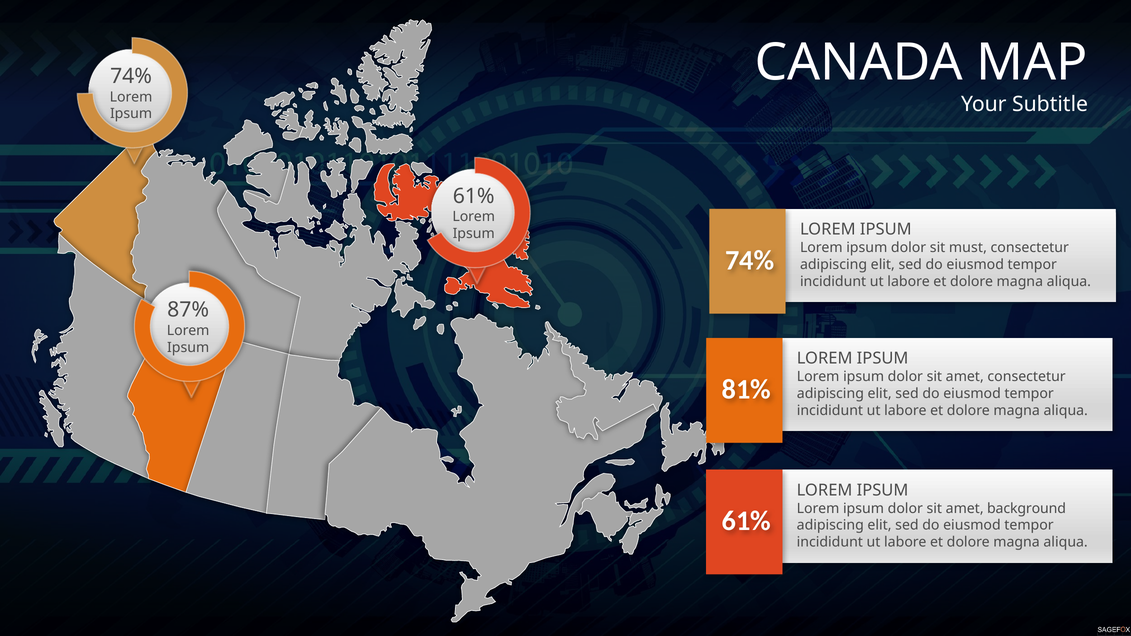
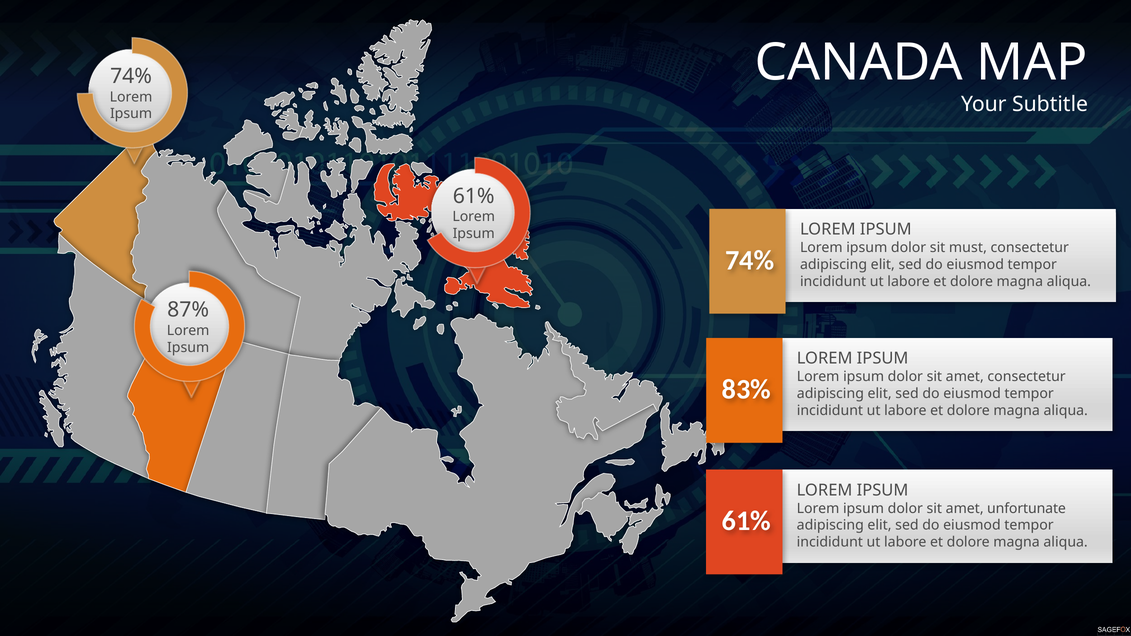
81%: 81% -> 83% (746, 390)
background: background -> unfortunate (1027, 508)
